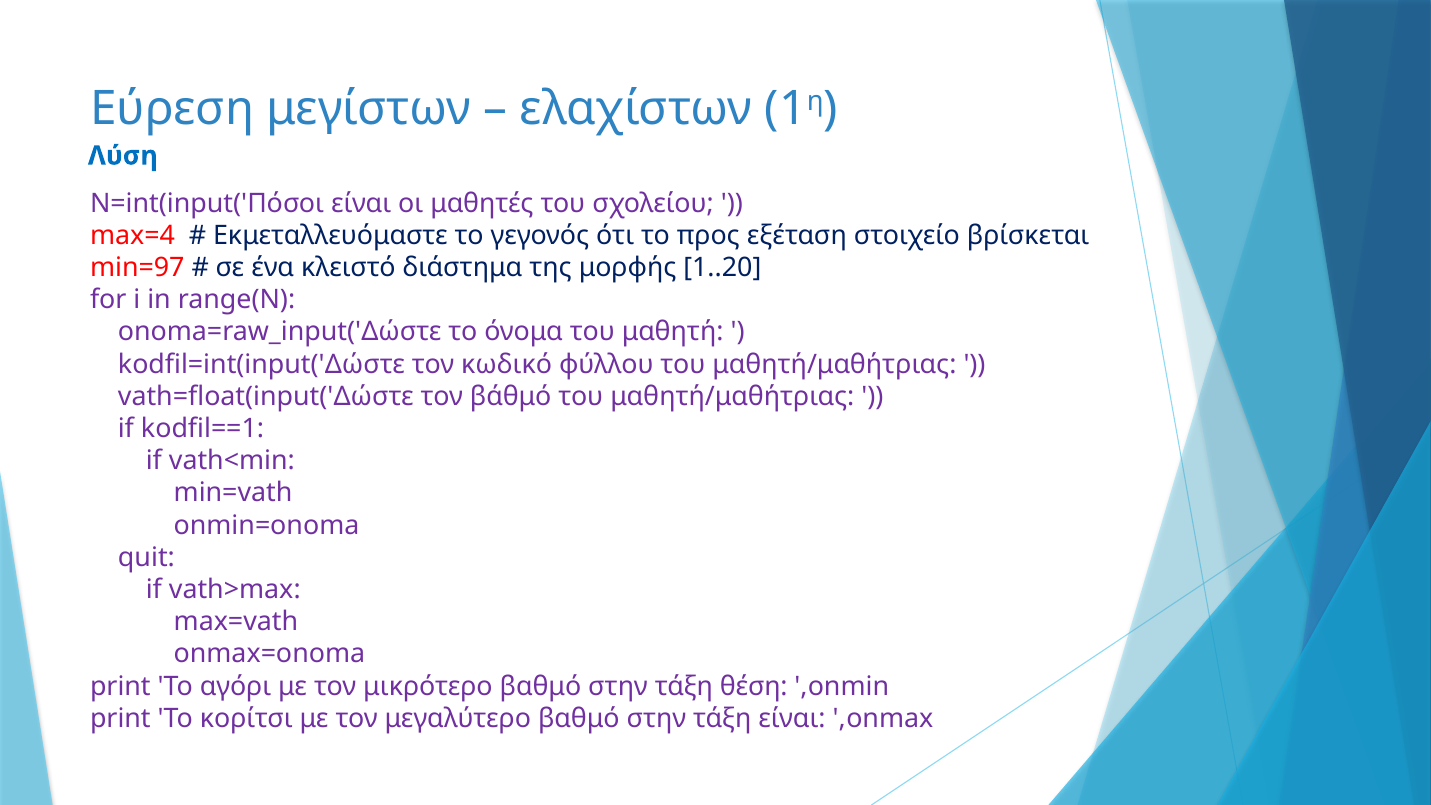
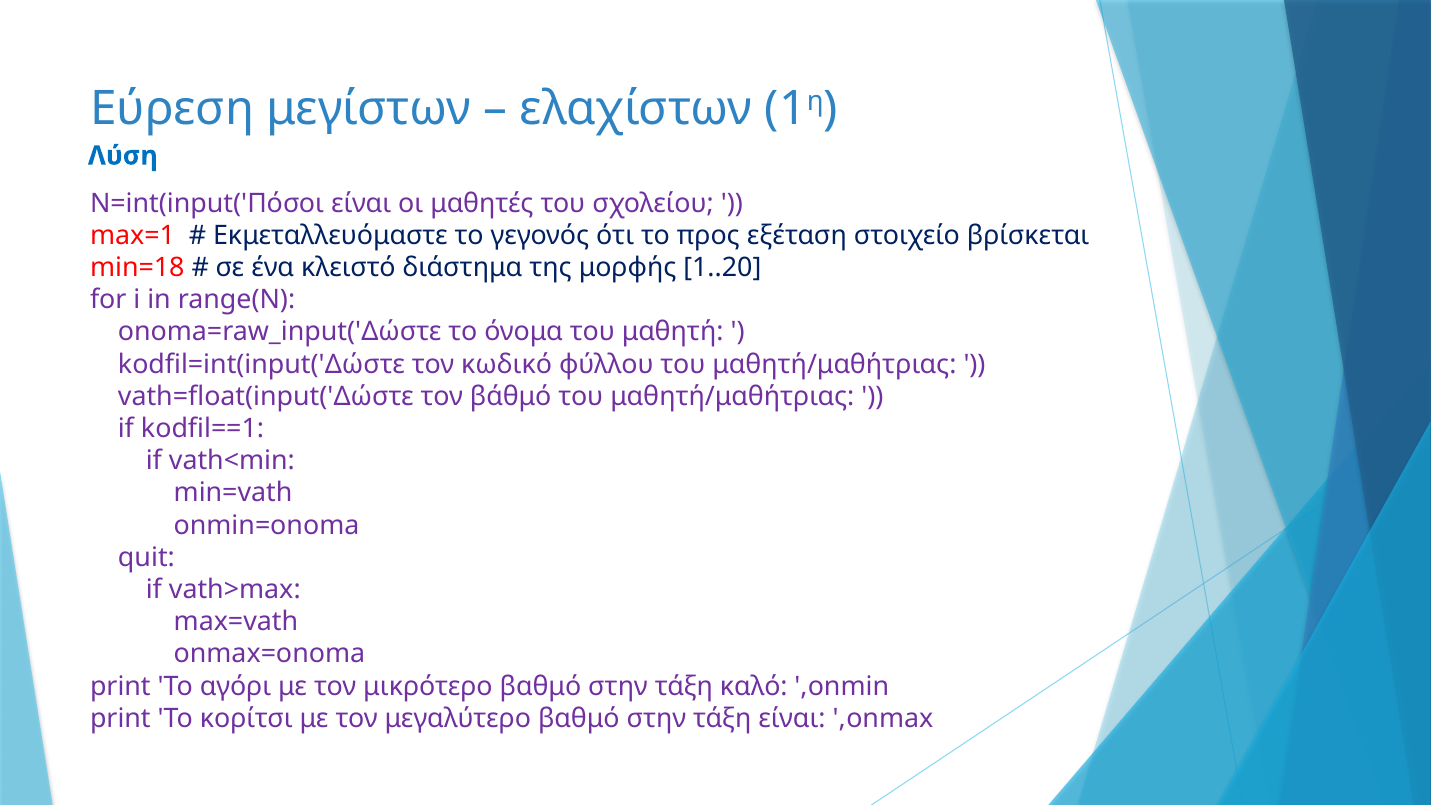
max=4: max=4 -> max=1 (133, 235)
min=97: min=97 -> min=18 (137, 268)
θέση: θέση -> καλό (754, 686)
